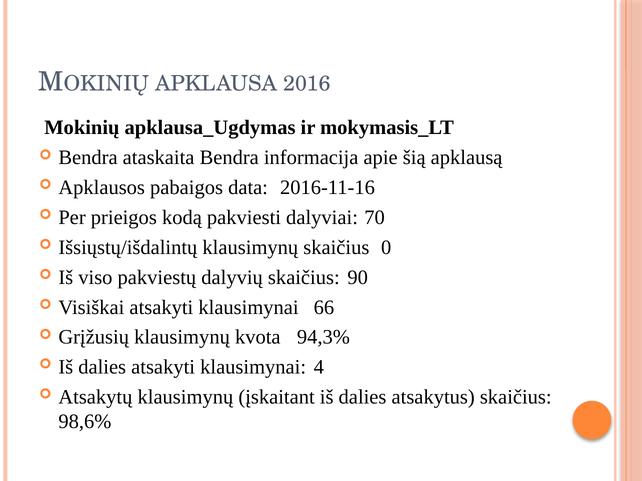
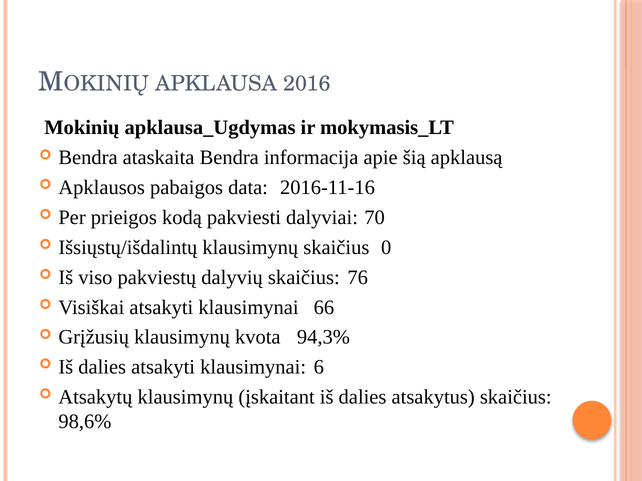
90: 90 -> 76 (358, 278)
4: 4 -> 6 (319, 367)
